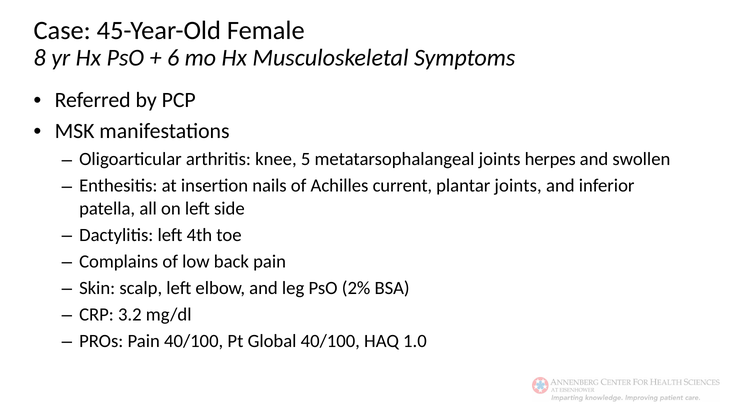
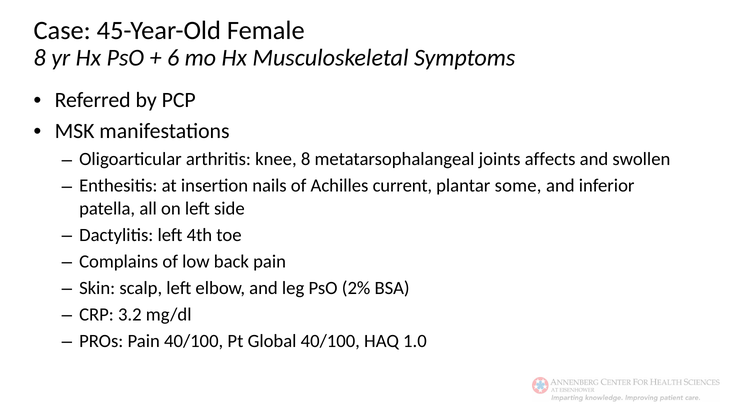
knee 5: 5 -> 8 (306, 159)
herpes: herpes -> affects (550, 159)
plantar joints: joints -> some (518, 186)
